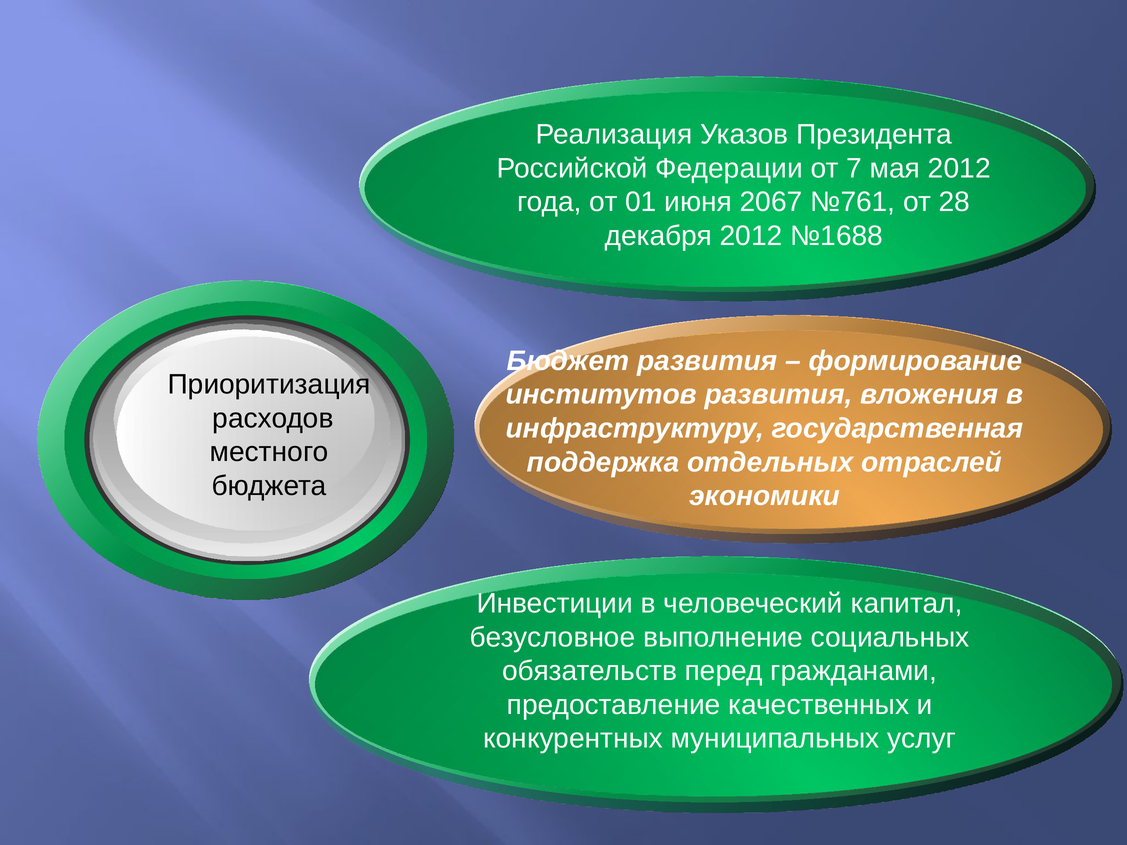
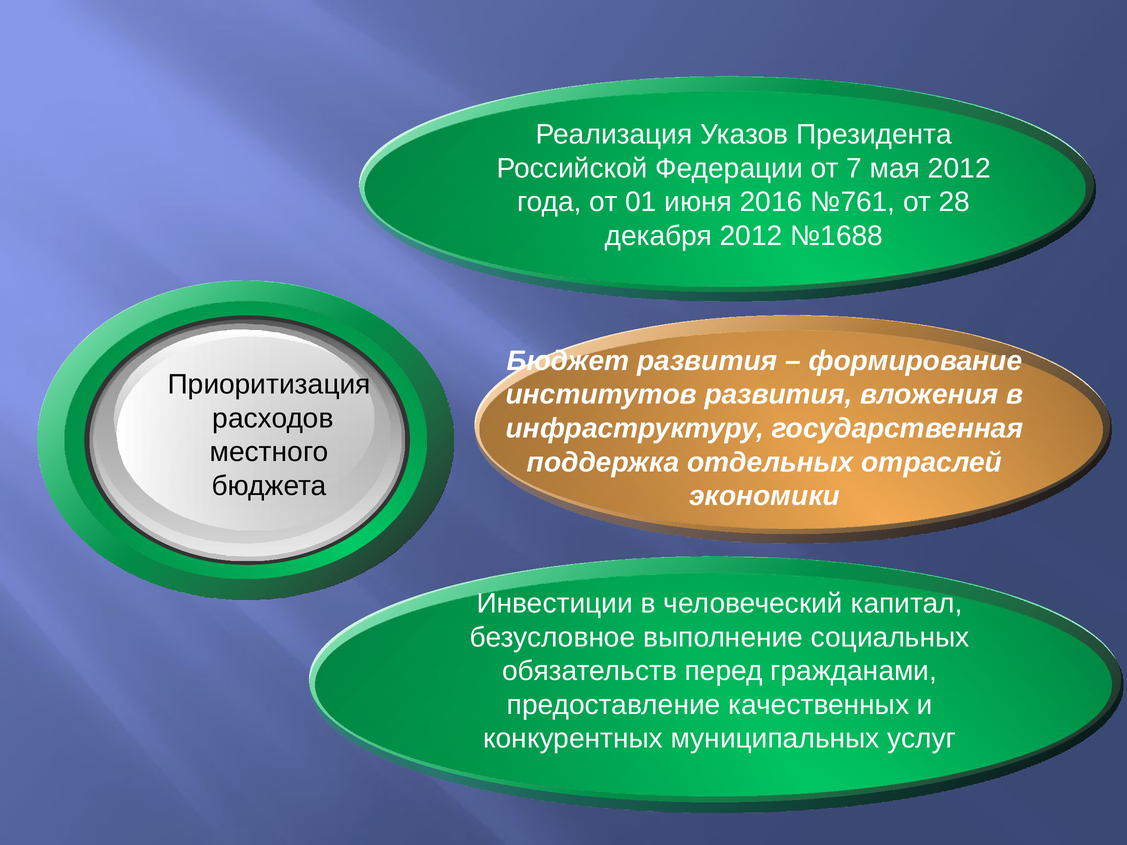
2067: 2067 -> 2016 (771, 202)
